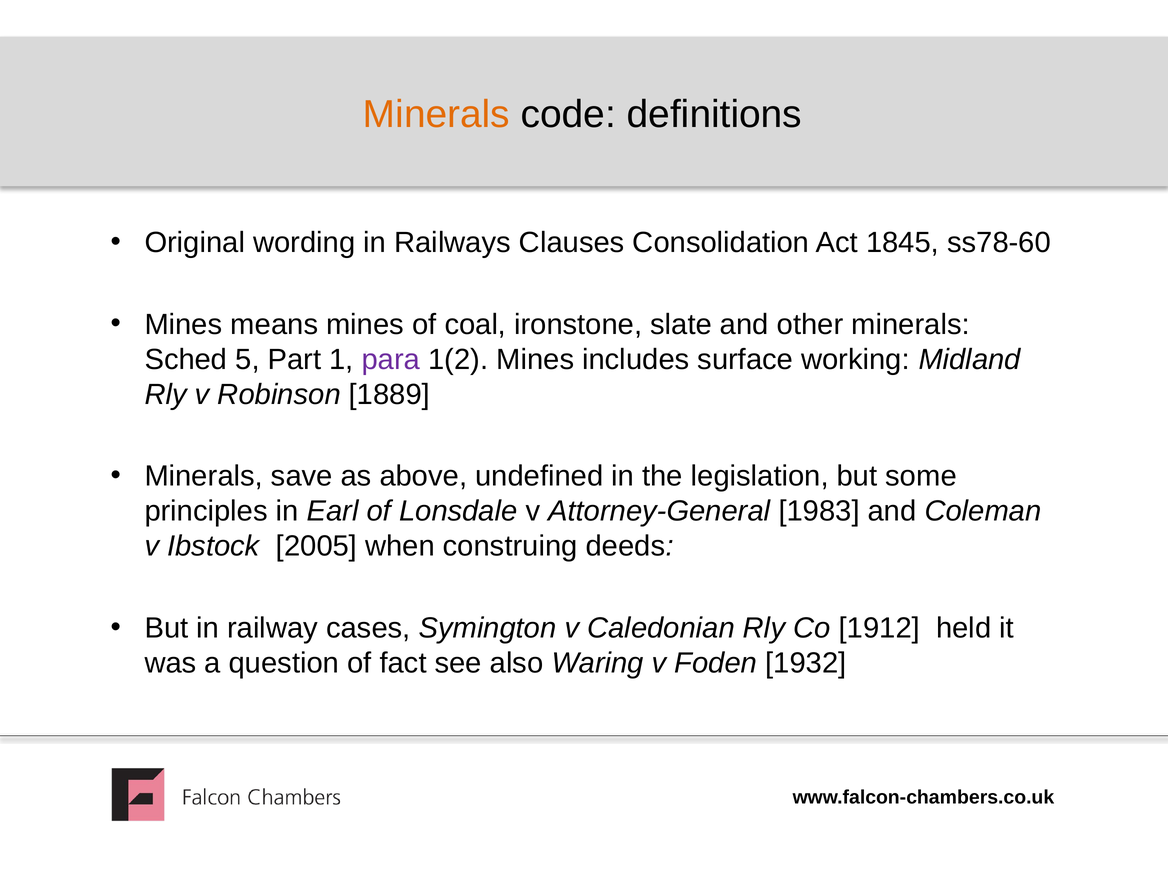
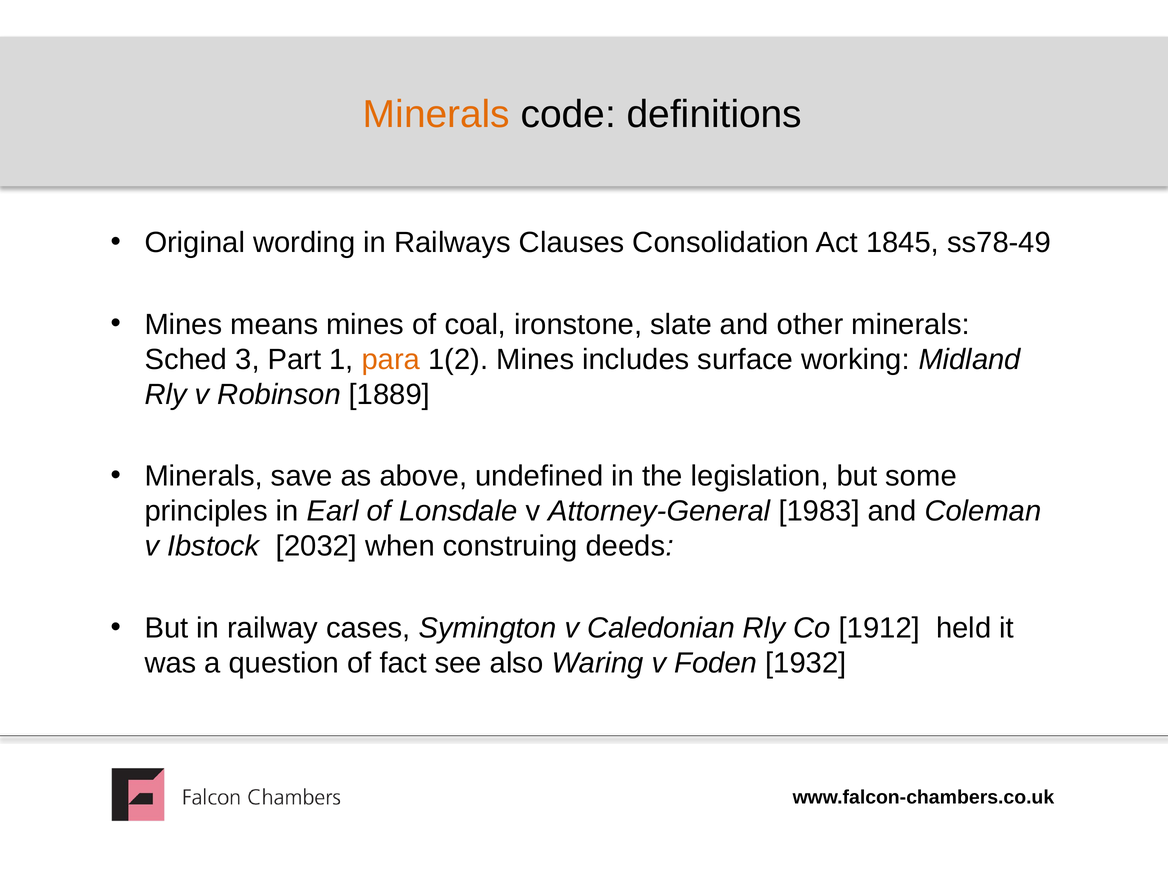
ss78-60: ss78-60 -> ss78-49 (999, 243)
5: 5 -> 3 (247, 359)
para colour: purple -> orange (391, 359)
2005: 2005 -> 2032 (317, 546)
